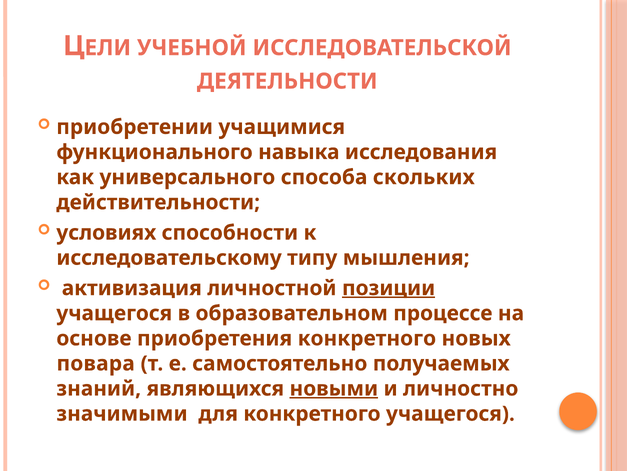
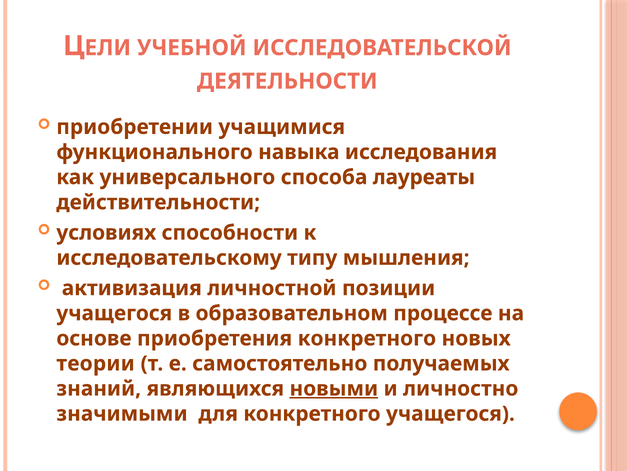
скольких: скольких -> лауреаты (424, 177)
позиции underline: present -> none (389, 288)
повара: повара -> теории (96, 363)
